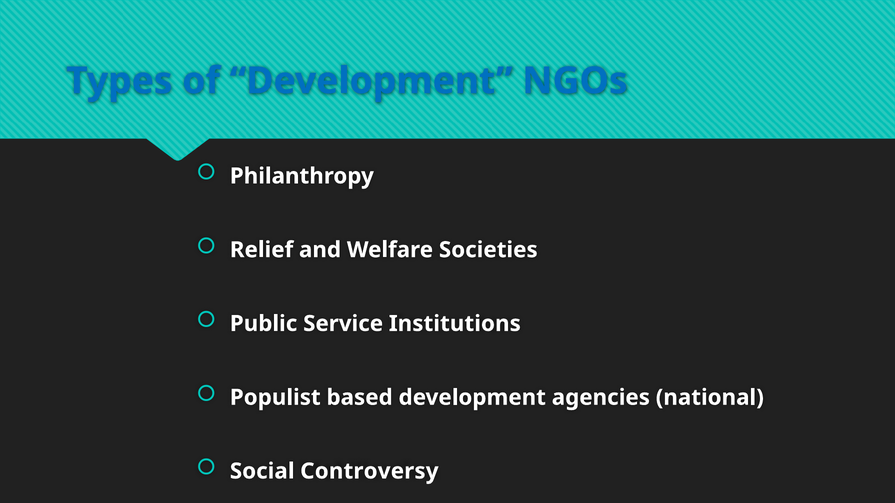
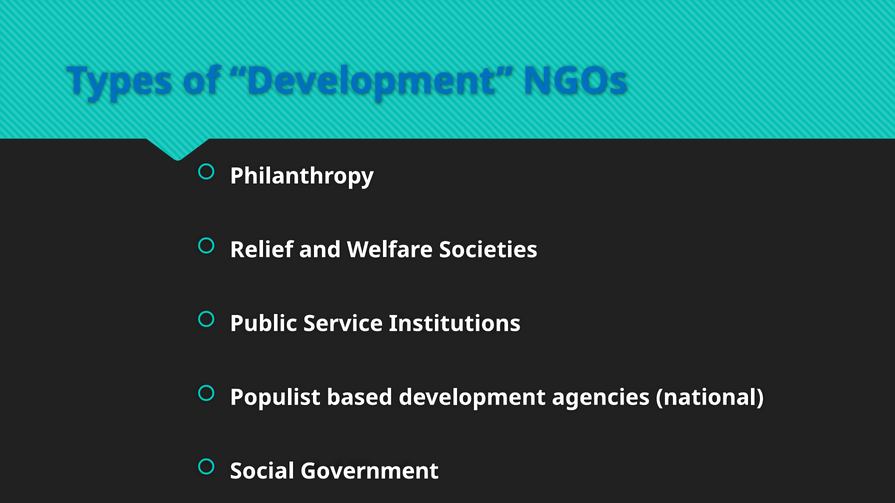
Controversy: Controversy -> Government (370, 472)
